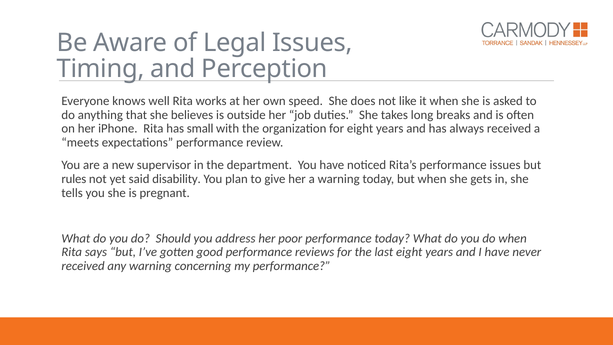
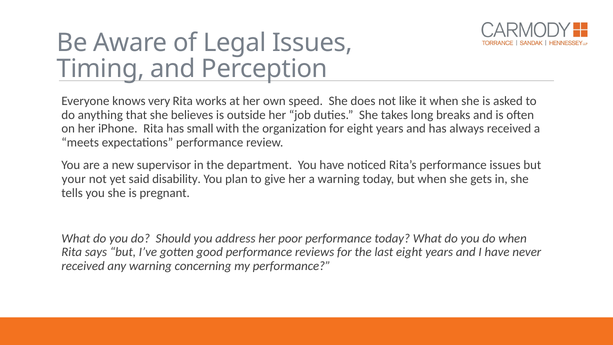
well: well -> very (159, 101)
rules: rules -> your (74, 179)
